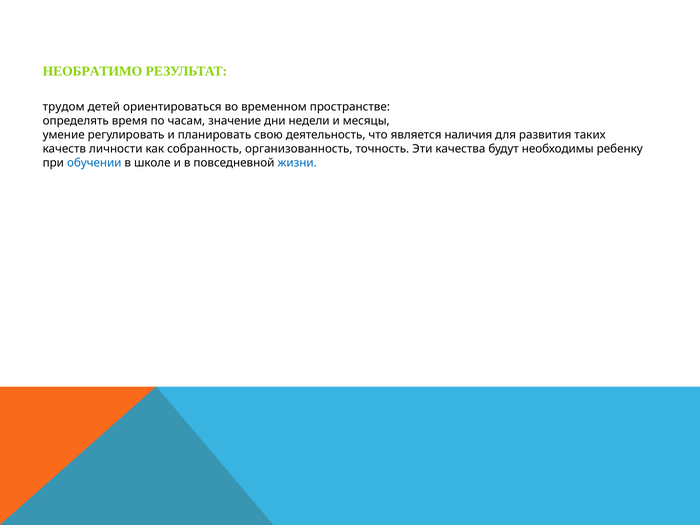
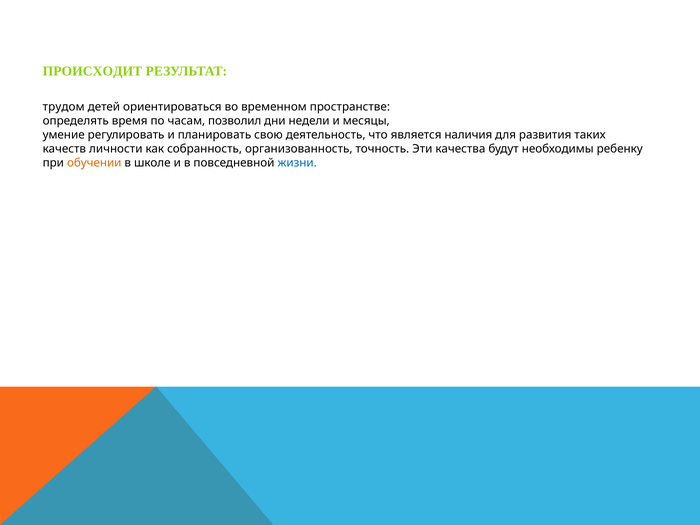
НЕОБРАТИМО: НЕОБРАТИМО -> ПРОИСХОДИТ (92, 71)
значение: значение -> позволил (235, 121)
обучении colour: blue -> orange (94, 163)
